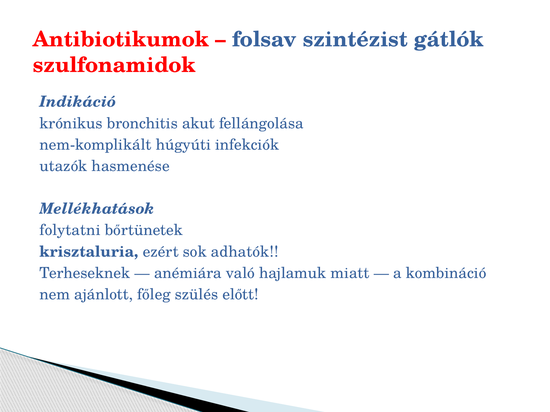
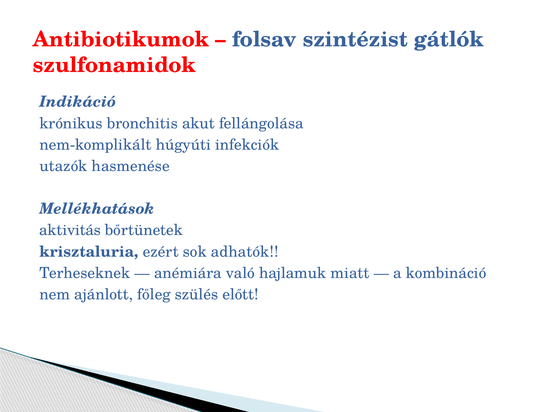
folytatni: folytatni -> aktivitás (70, 231)
